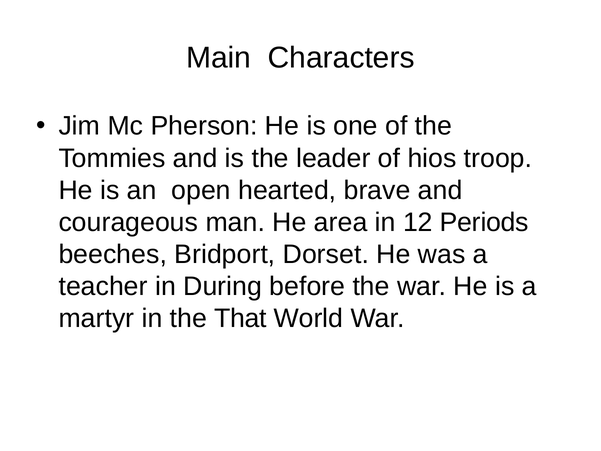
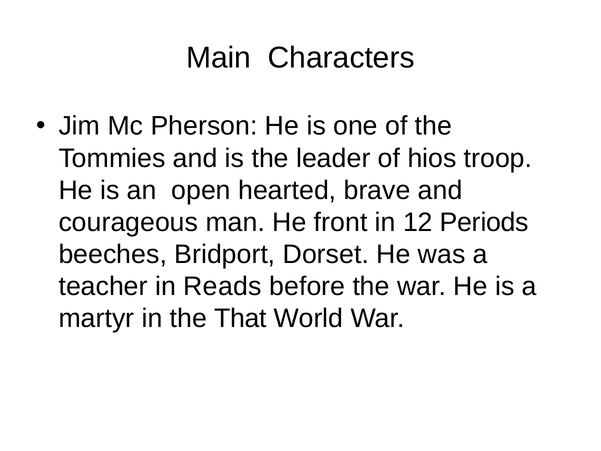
area: area -> front (341, 222)
During: During -> Reads (222, 286)
